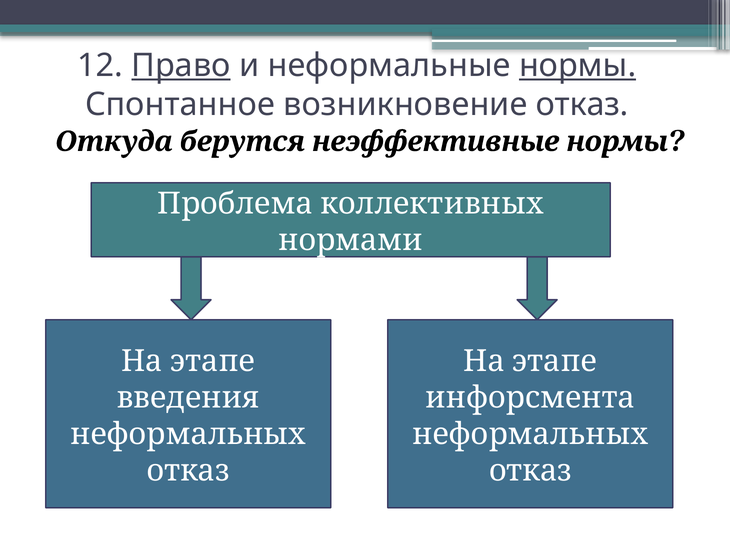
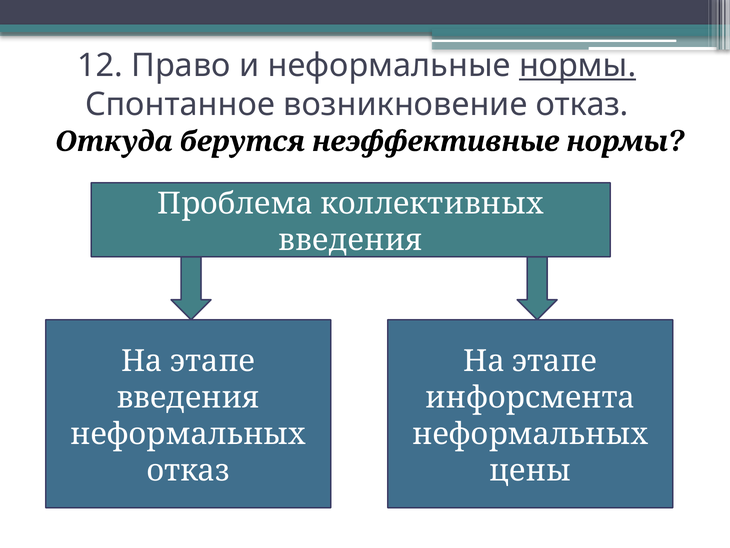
Право underline: present -> none (181, 66)
нормами: нормами -> введения (351, 240)
отказ: отказ -> цены (530, 470)
